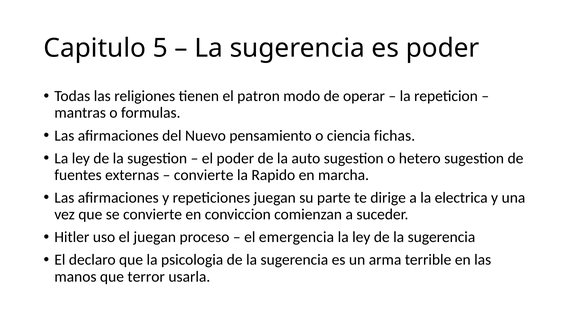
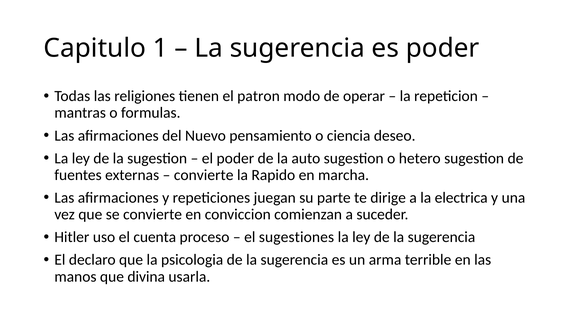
5: 5 -> 1 (160, 48)
fichas: fichas -> deseo (395, 135)
el juegan: juegan -> cuenta (155, 237)
emergencia: emergencia -> sugestiones (296, 237)
terror: terror -> divina (146, 276)
